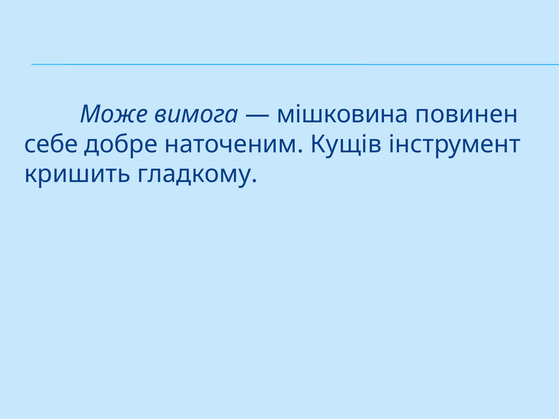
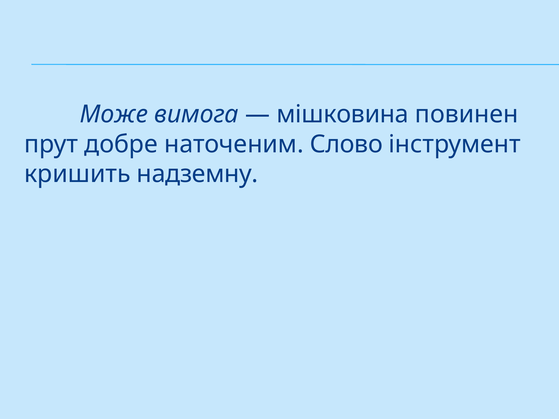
себе: себе -> прут (51, 144)
Кущів: Кущів -> Слово (346, 144)
гладкому: гладкому -> надземну (197, 174)
